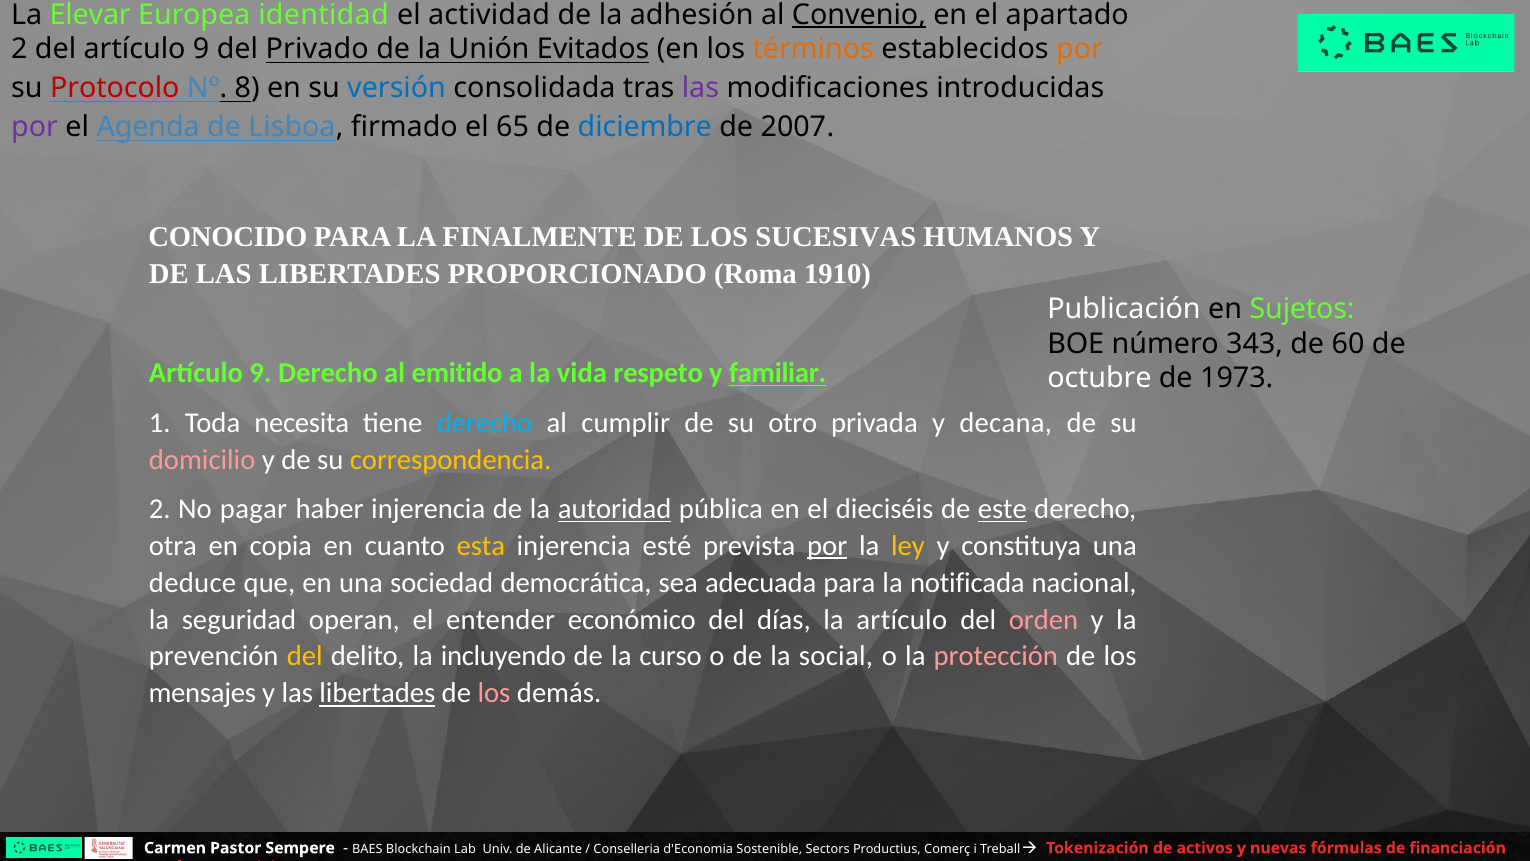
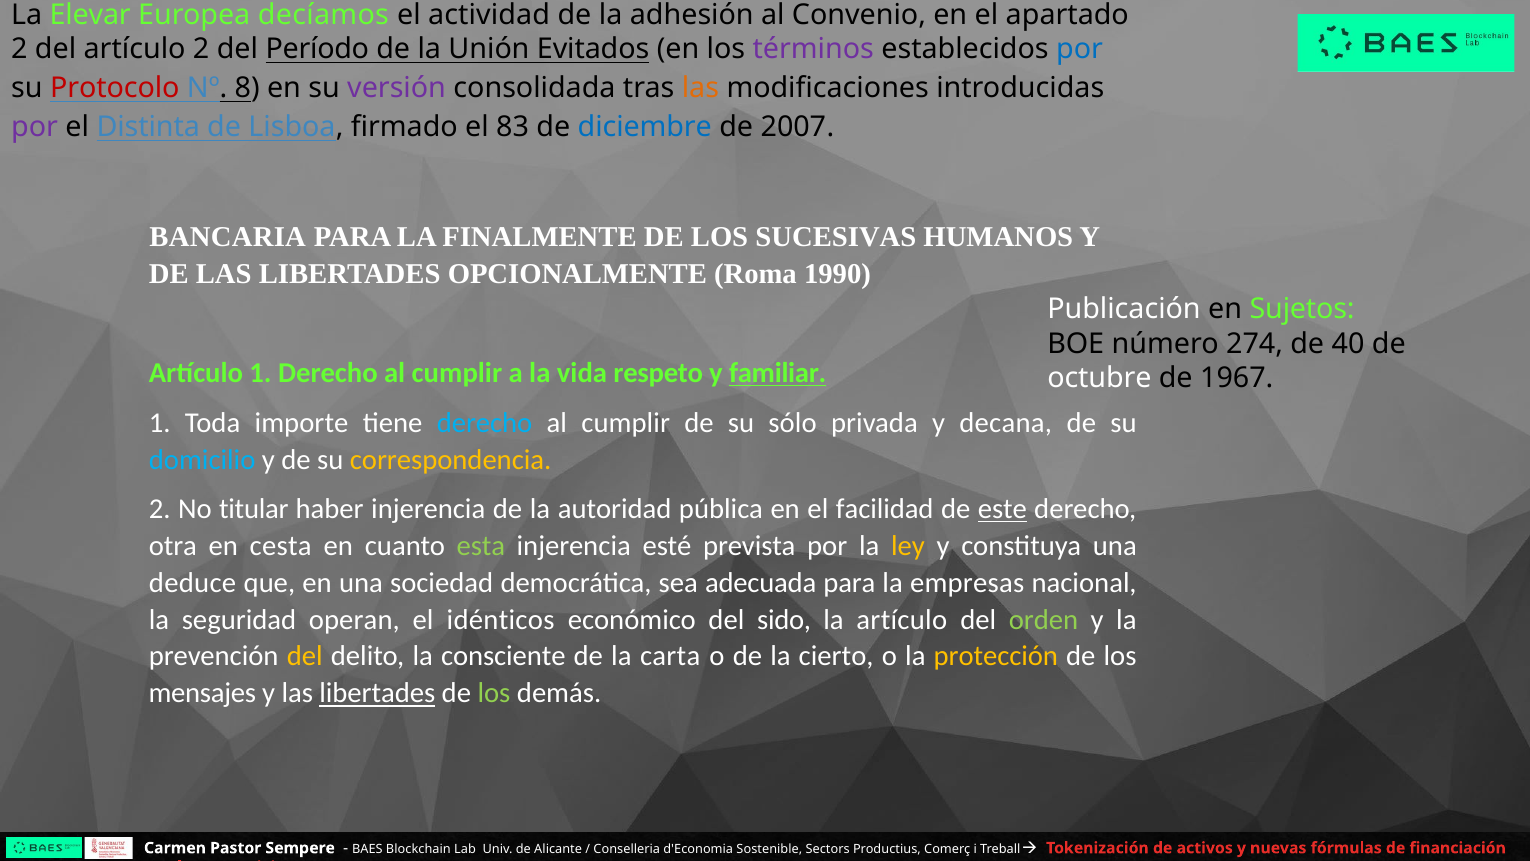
identidad: identidad -> decíamos (323, 15)
Convenio underline: present -> none (859, 15)
del artículo 9: 9 -> 2 (201, 49)
Privado: Privado -> Período (317, 49)
términos colour: orange -> purple (813, 49)
por colour: orange -> blue (1080, 49)
versión colour: blue -> purple (397, 88)
las colour: purple -> orange (700, 88)
Agenda: Agenda -> Distinta (148, 127)
65: 65 -> 83 (513, 127)
CONOCIDO: CONOCIDO -> BANCARIA (228, 237)
PROPORCIONADO: PROPORCIONADO -> OPCIONALMENTE (577, 274)
1910: 1910 -> 1990 (838, 274)
343: 343 -> 274 (1255, 343)
60: 60 -> 40 (1348, 343)
9: 9 -> 1 (261, 373)
emitido: emitido -> cumplir (457, 373)
1973: 1973 -> 1967 (1237, 378)
necesita: necesita -> importe (302, 423)
otro: otro -> sólo (793, 423)
domicilio colour: pink -> light blue (202, 459)
pagar: pagar -> titular (254, 509)
autoridad underline: present -> none (615, 509)
dieciséis: dieciséis -> facilidad (885, 509)
copia: copia -> cesta (281, 546)
esta colour: yellow -> light green (481, 546)
por underline: present -> none (827, 546)
notificada: notificada -> empresas (967, 583)
entender: entender -> idénticos (501, 619)
días: días -> sido (784, 619)
orden colour: pink -> light green (1043, 619)
incluyendo: incluyendo -> consciente (503, 656)
curso: curso -> carta (670, 656)
social: social -> cierto (836, 656)
protección colour: pink -> yellow (996, 656)
los colour: pink -> light green (494, 693)
